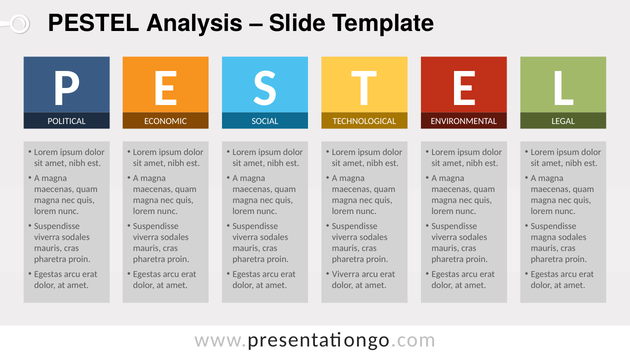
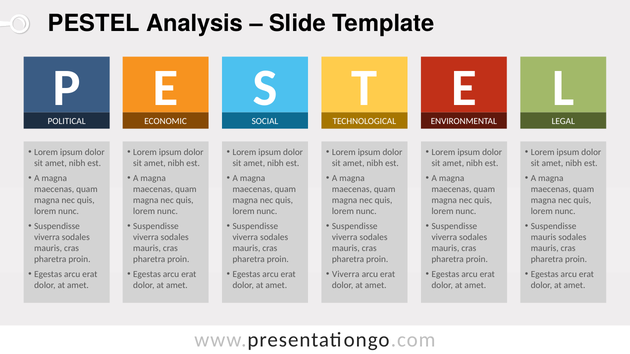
magna: magna -> mauris (544, 238)
